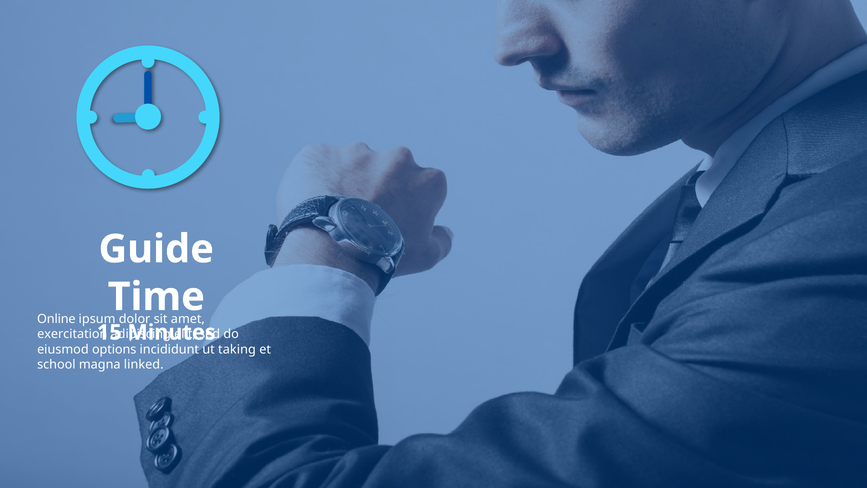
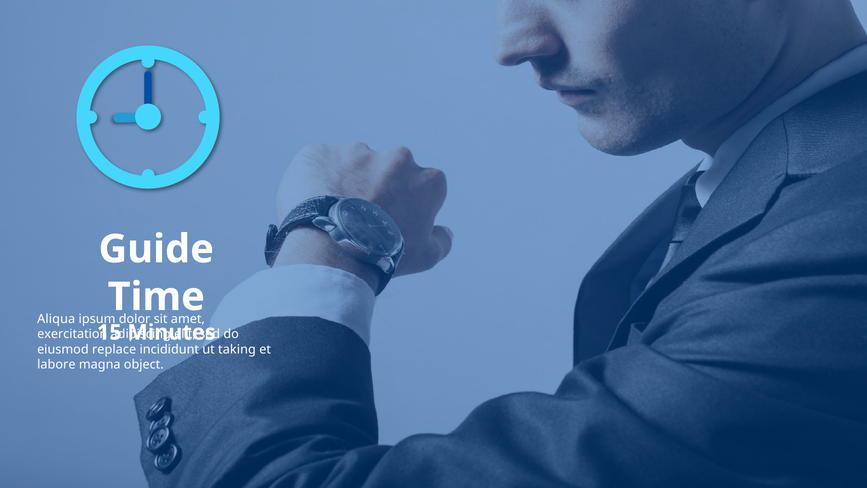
Online: Online -> Aliqua (56, 319)
options: options -> replace (114, 349)
school: school -> labore (56, 364)
linked: linked -> object (144, 364)
